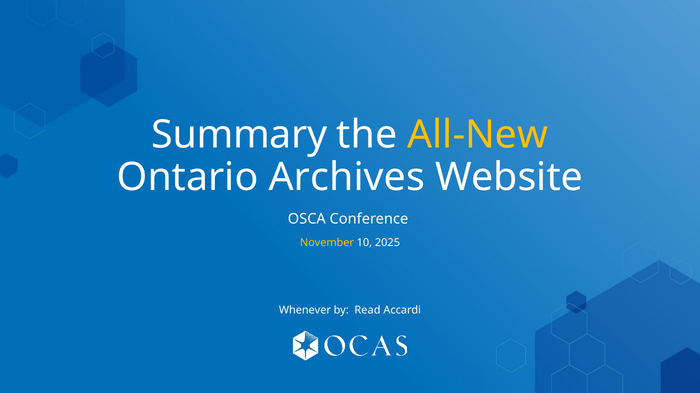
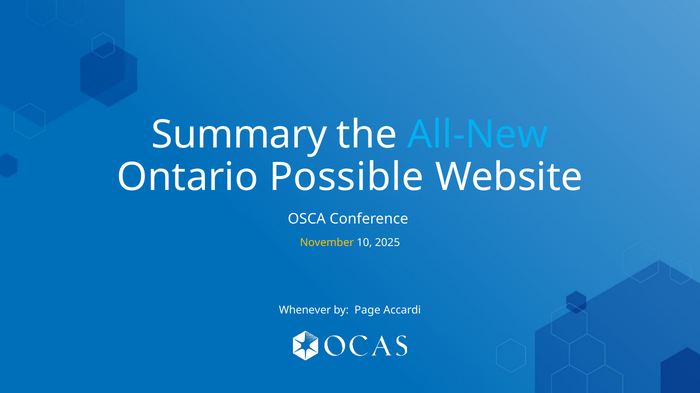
All-New colour: yellow -> light blue (478, 135)
Archives: Archives -> Possible (347, 177)
Read: Read -> Page (367, 311)
